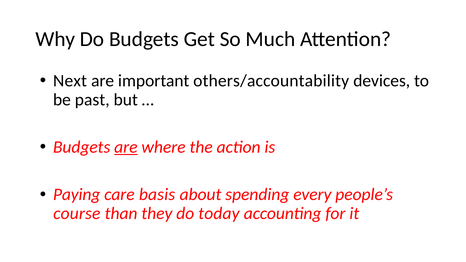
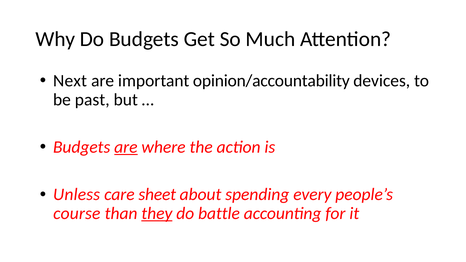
others/accountability: others/accountability -> opinion/accountability (271, 81)
Paying: Paying -> Unless (77, 195)
basis: basis -> sheet (157, 195)
they underline: none -> present (157, 214)
today: today -> battle (219, 214)
